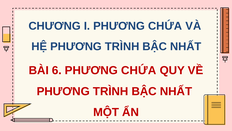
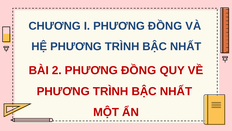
I PHƯƠNG CHỨA: CHỨA -> ĐỒNG (165, 26)
6: 6 -> 2 (57, 70)
CHỨA: CHỨA -> ĐỒNG (139, 70)
